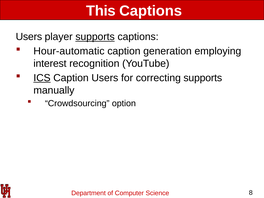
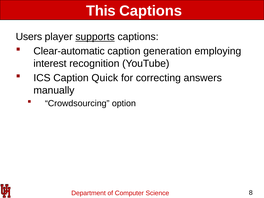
Hour-automatic: Hour-automatic -> Clear-automatic (69, 51)
ICS underline: present -> none (42, 78)
Caption Users: Users -> Quick (105, 78)
correcting supports: supports -> answers (203, 78)
